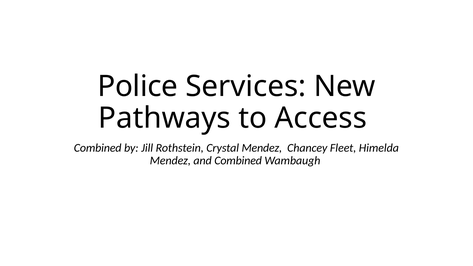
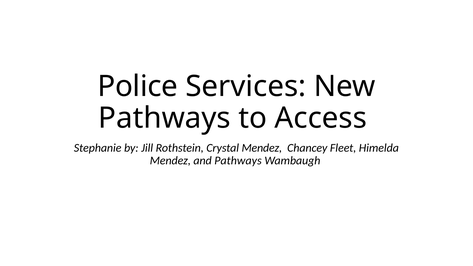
Combined: Combined -> Stephanie (98, 148)
and Combined: Combined -> Pathways (238, 161)
